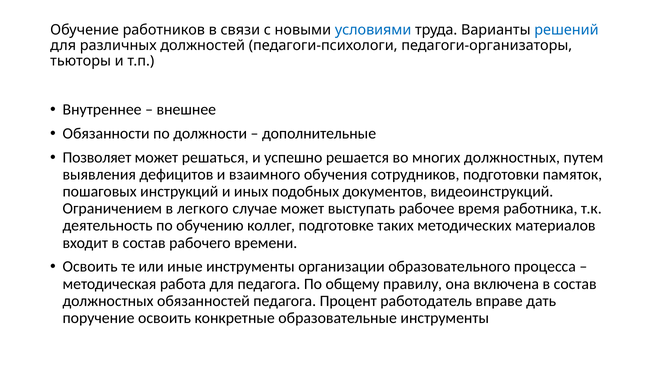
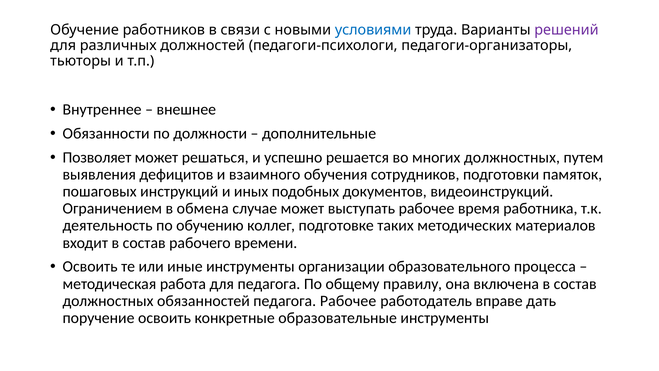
решений colour: blue -> purple (566, 30)
легкого: легкого -> обмена (203, 209)
педагога Процент: Процент -> Рабочее (348, 301)
